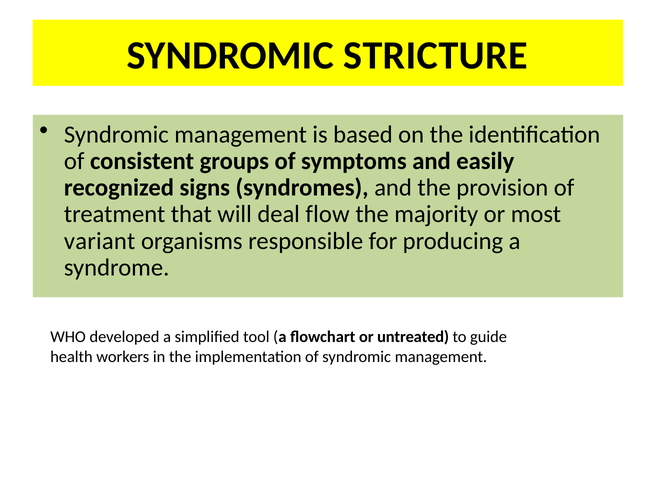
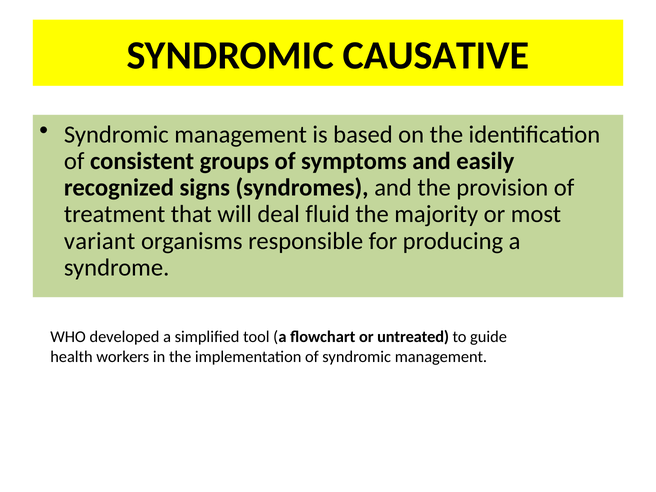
STRICTURE: STRICTURE -> CAUSATIVE (436, 56)
flow: flow -> fluid (328, 214)
